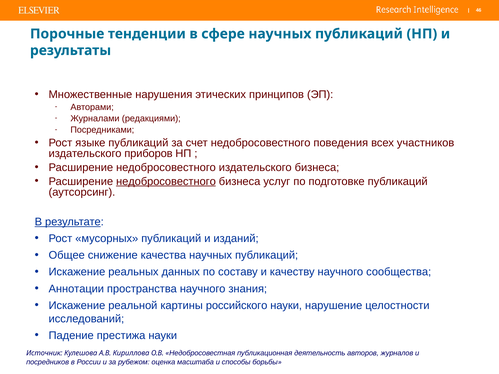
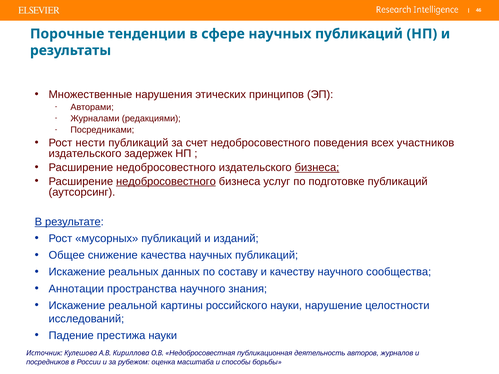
языке: языке -> нести (90, 143)
приборов: приборов -> задержек (148, 154)
бизнеса underline: none -> present (317, 168)
